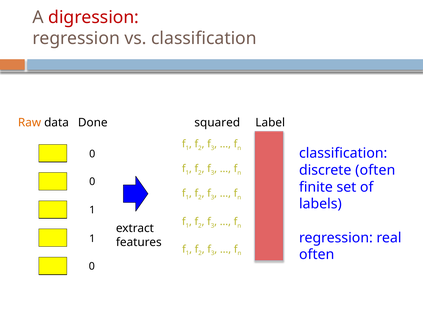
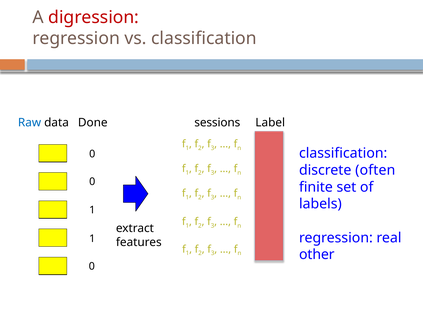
Raw colour: orange -> blue (30, 123)
squared: squared -> sessions (217, 123)
often: often -> other (317, 255)
